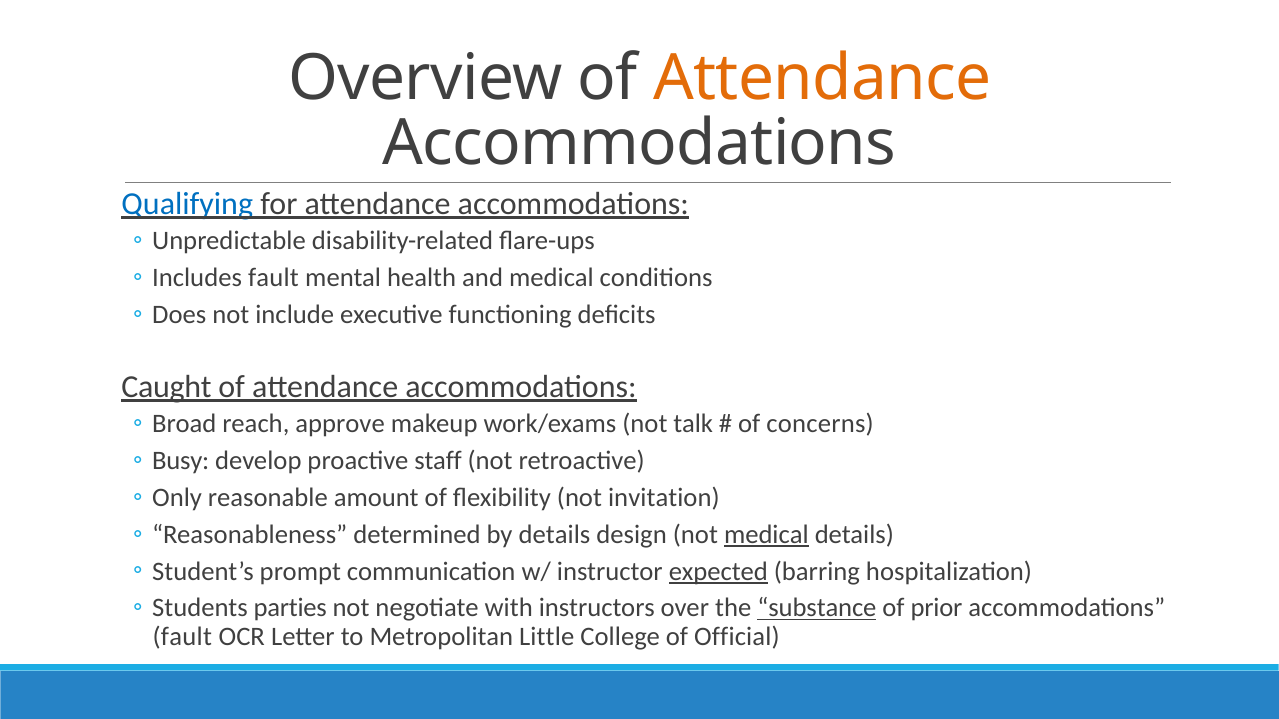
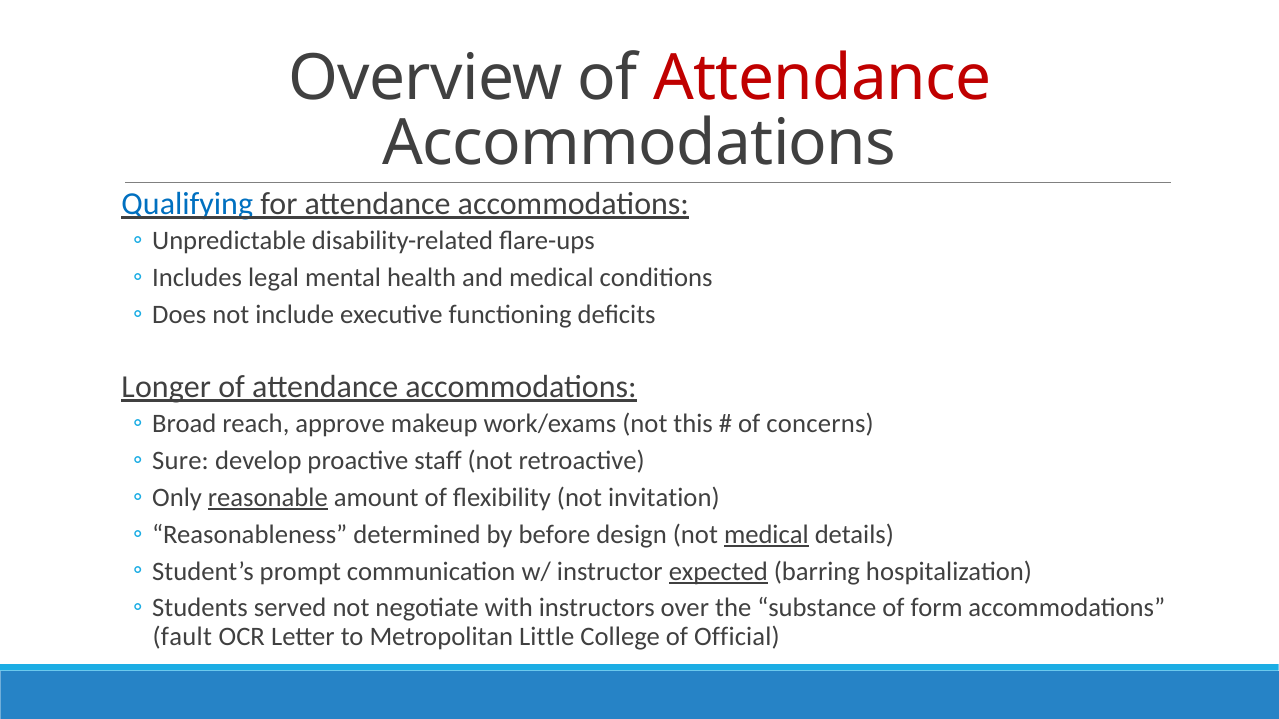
Attendance colour: orange -> red (822, 78)
Includes fault: fault -> legal (274, 278)
Caught: Caught -> Longer (166, 387)
talk: talk -> this (693, 424)
Busy: Busy -> Sure (181, 461)
reasonable underline: none -> present (268, 498)
by details: details -> before (554, 535)
parties: parties -> served (290, 609)
substance underline: present -> none (817, 609)
prior: prior -> form (937, 609)
